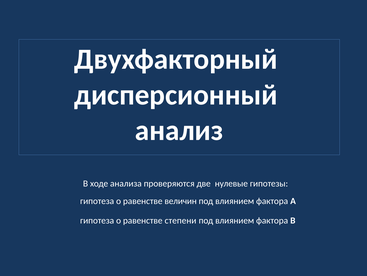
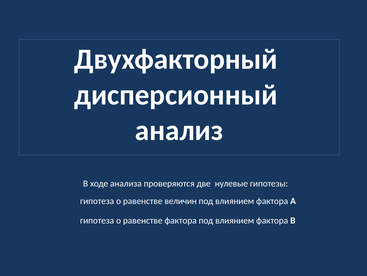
равенстве степени: степени -> фактора (181, 220)
